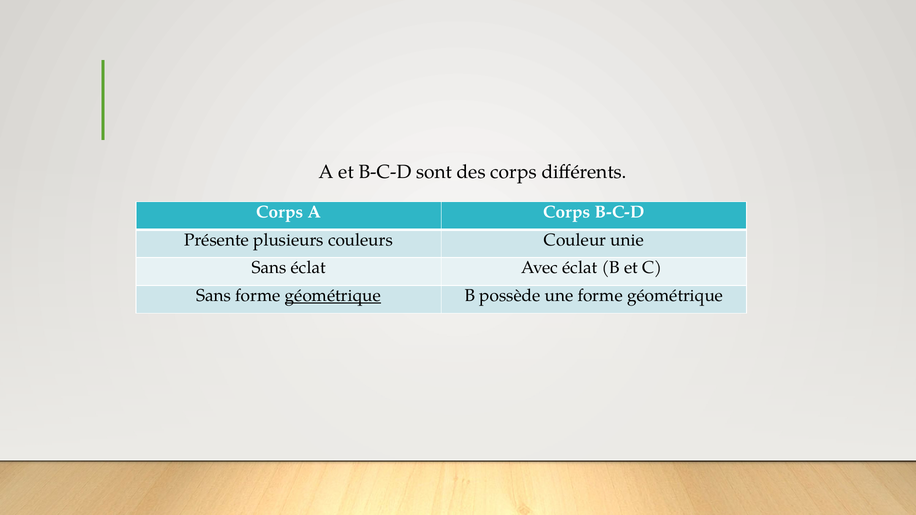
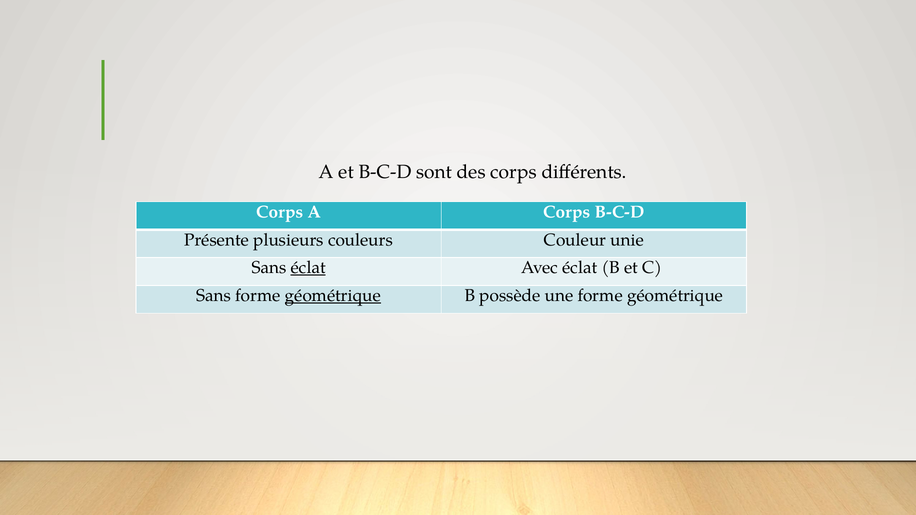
éclat underline: none -> present (308, 268)
